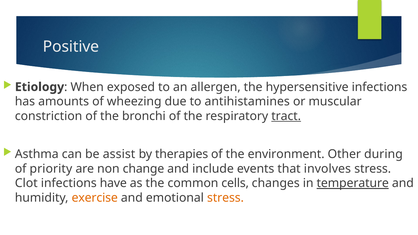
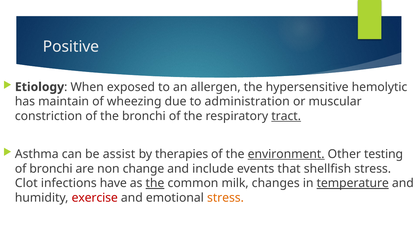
hypersensitive infections: infections -> hemolytic (380, 87)
amounts: amounts -> maintain (64, 102)
antihistamines: antihistamines -> administration (247, 102)
environment underline: none -> present (286, 154)
during: during -> testing (384, 154)
of priority: priority -> bronchi (51, 169)
involves: involves -> shellfish (327, 169)
the underline: none -> present (155, 183)
cells: cells -> milk (235, 183)
exercise colour: orange -> red (95, 198)
